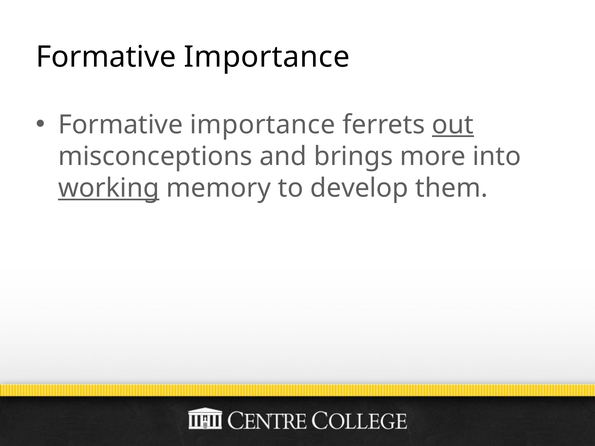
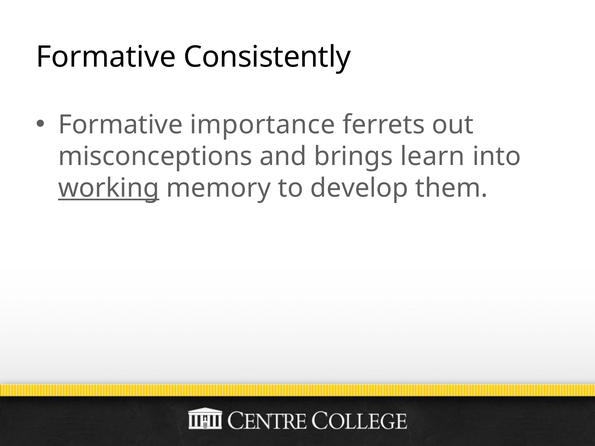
Importance: Importance -> Consistently (267, 57)
out underline: present -> none (453, 125)
more: more -> learn (433, 157)
